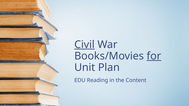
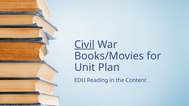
for underline: present -> none (154, 56)
